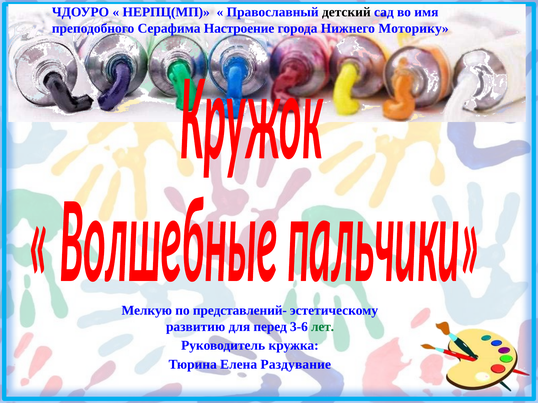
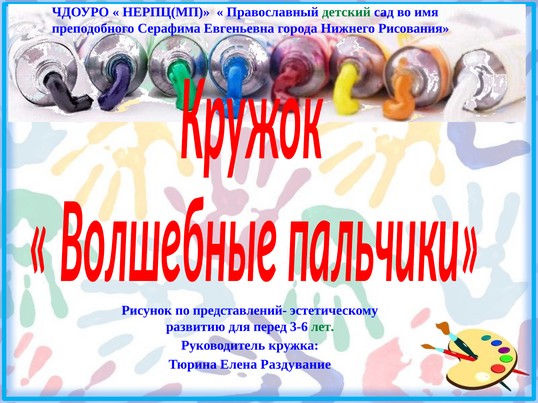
детский colour: black -> green (346, 12)
Настроение: Настроение -> Евгеньевна (239, 28)
Моторику: Моторику -> Рисования (414, 28)
Мелкую: Мелкую -> Рисунок (147, 311)
